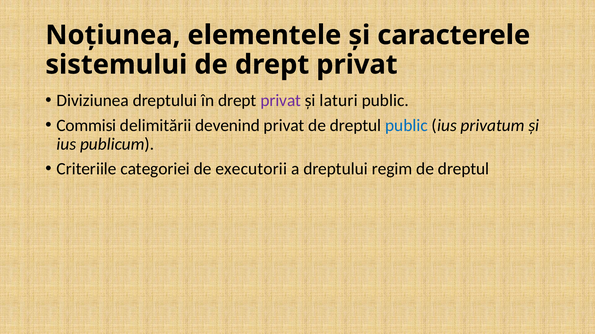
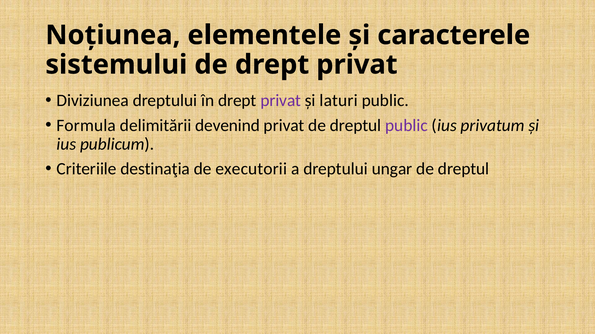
Commisi: Commisi -> Formula (86, 126)
public colour: blue -> purple (406, 126)
categoriei: categoriei -> destinaţia (155, 169)
regim: regim -> ungar (392, 169)
